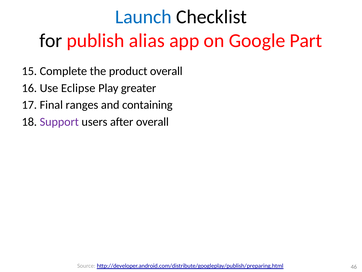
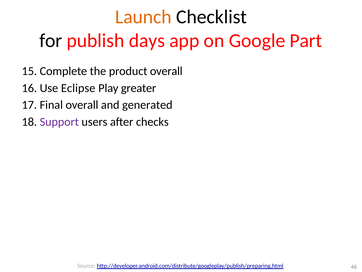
Launch colour: blue -> orange (143, 17)
alias: alias -> days (147, 41)
Final ranges: ranges -> overall (82, 105)
containing: containing -> generated (147, 105)
after overall: overall -> checks (152, 122)
